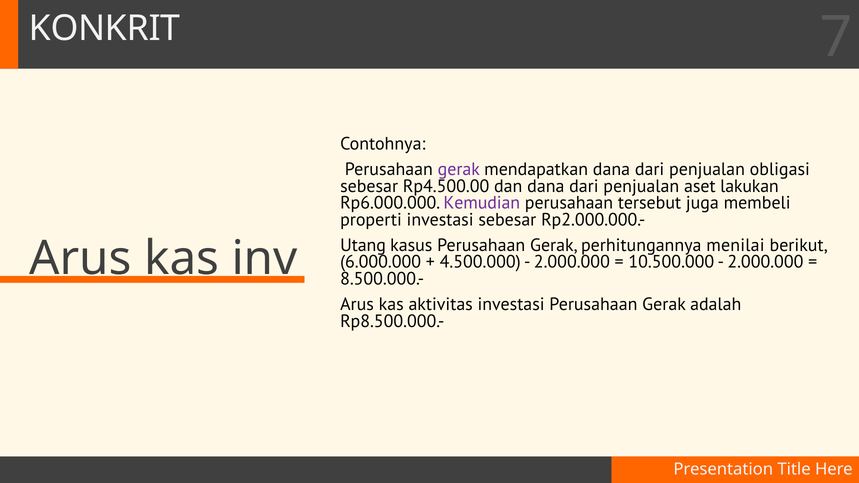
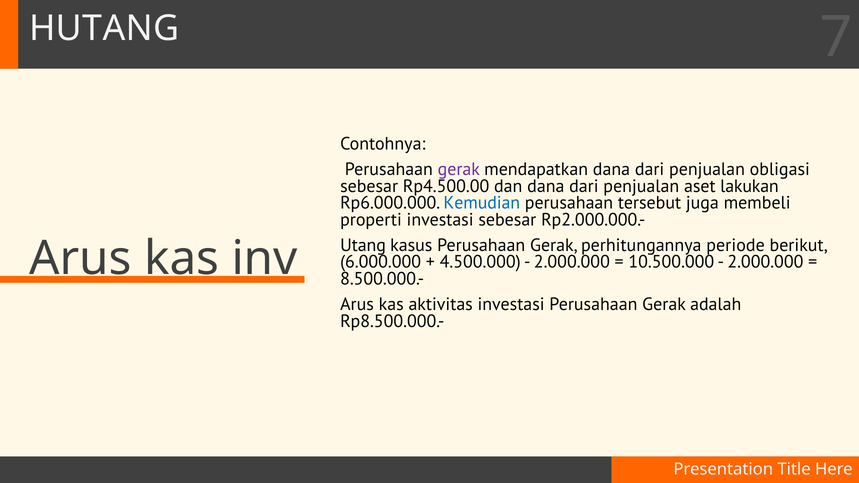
KONKRIT: KONKRIT -> HUTANG (104, 28)
Kemudian colour: purple -> blue (482, 203)
menilai: menilai -> periode (736, 245)
